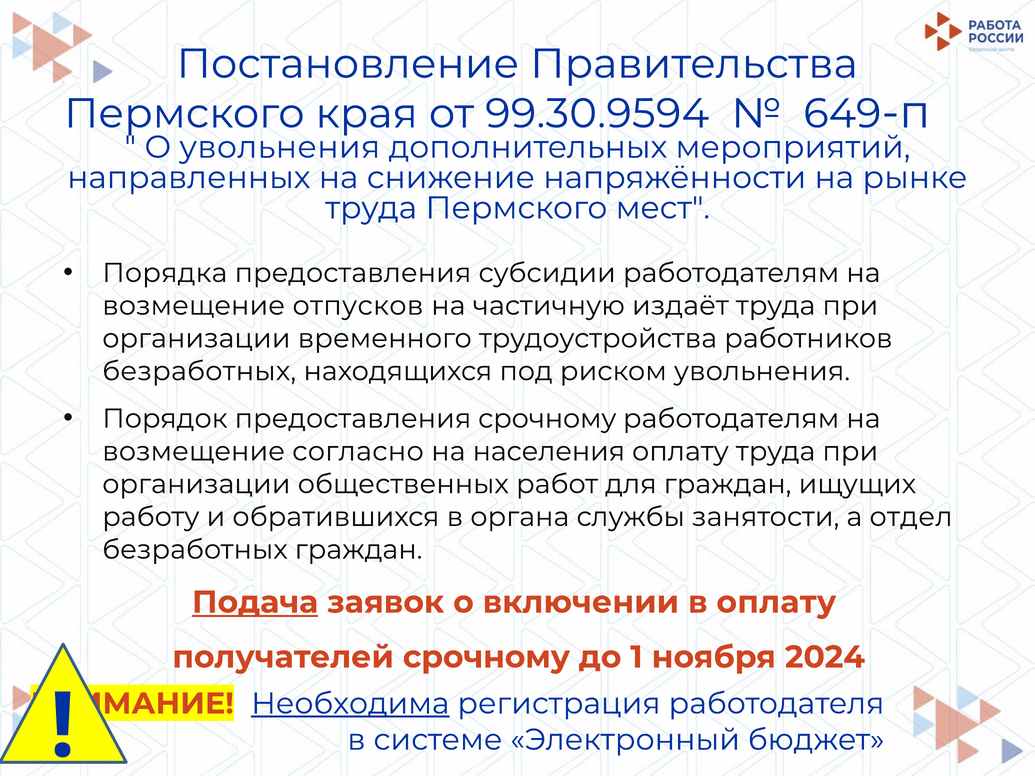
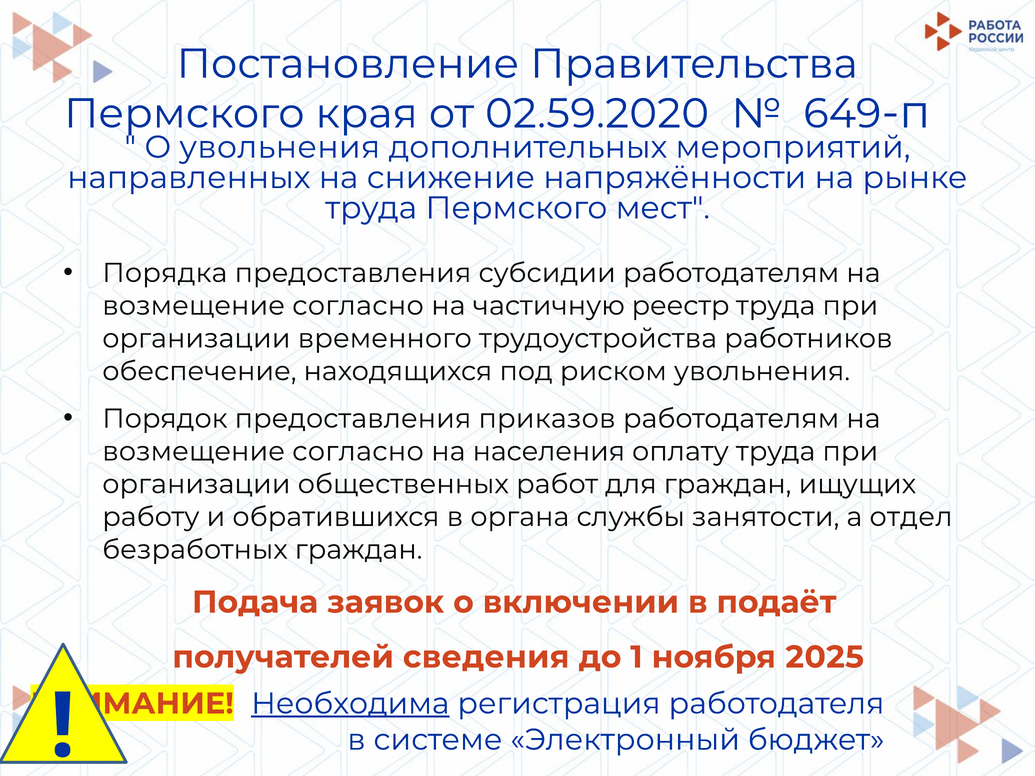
99.30.9594: 99.30.9594 -> 02.59.2020 (597, 114)
отпусков: отпусков -> согласно (358, 306)
издаёт: издаёт -> реестр (681, 306)
безработных: безработных -> обеспечение (199, 371)
предоставления срочному: срочному -> приказов (547, 419)
Подача underline: present -> none (255, 602)
в оплату: оплату -> подаёт (777, 602)
получателей срочному: срочному -> сведения (486, 657)
2024: 2024 -> 2025 (825, 657)
